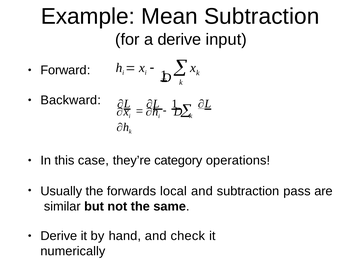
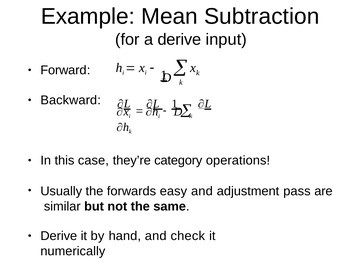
local: local -> easy (173, 191)
and subtraction: subtraction -> adjustment (248, 191)
